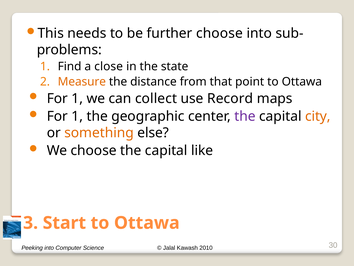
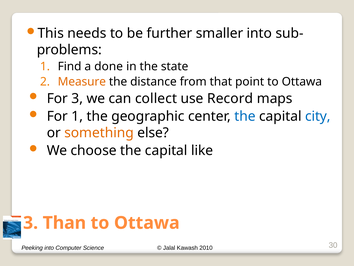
further choose: choose -> smaller (220, 33)
close: close -> done (109, 66)
1: 1 -> 3 (77, 98)
the colour: purple -> blue (245, 116)
city colour: orange -> blue (318, 116)
Start: Start -> Than (64, 223)
